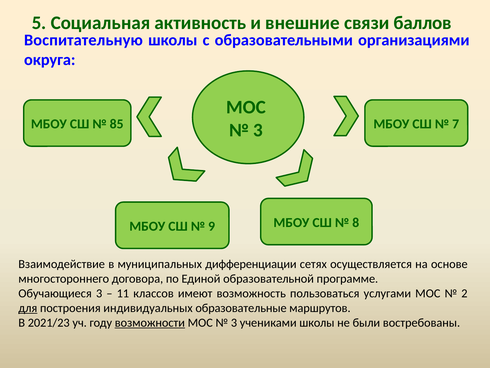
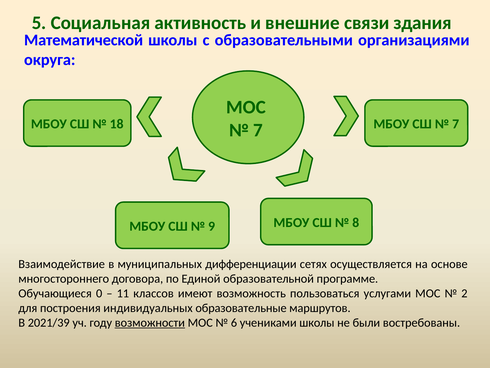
баллов: баллов -> здания (423, 23)
Воспитательную: Воспитательную -> Математической (84, 40)
85: 85 -> 18 (117, 124)
3: 3 -> 7 (258, 130)
Обучающиеся 3: 3 -> 0 (99, 293)
для underline: present -> none (28, 308)
2021/23: 2021/23 -> 2021/39 (49, 322)
3: 3 -> 6 (234, 322)
